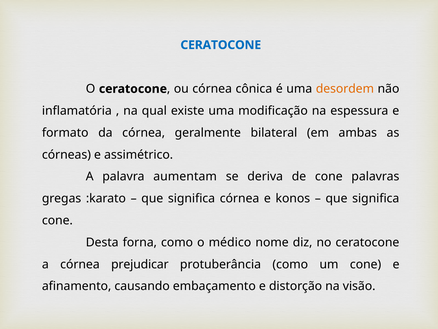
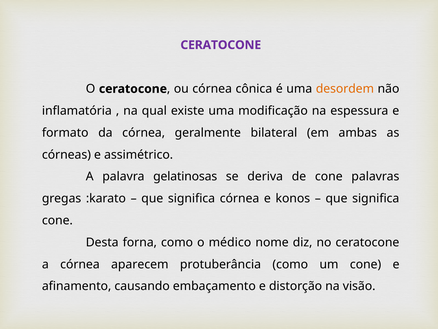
CERATOCONE colour: blue -> purple (221, 45)
aumentam: aumentam -> gelatinosas (185, 176)
prejudicar: prejudicar -> aparecem (140, 264)
